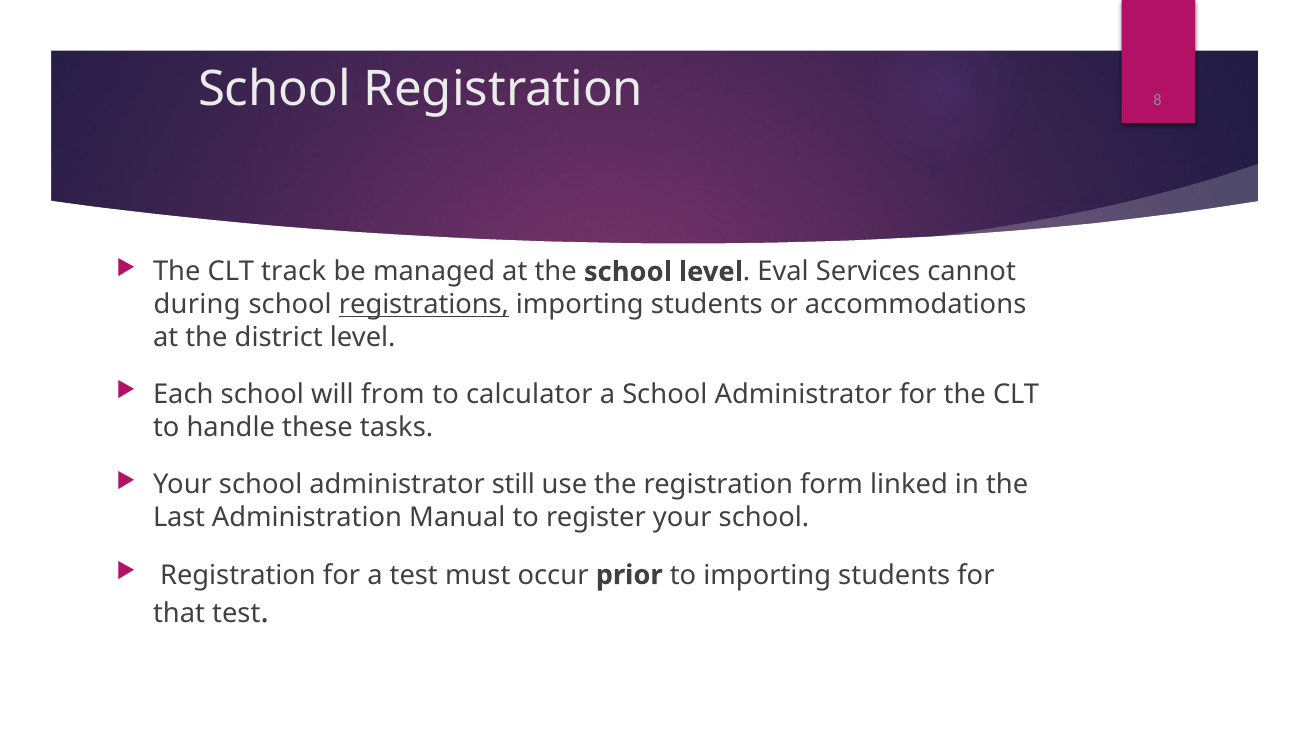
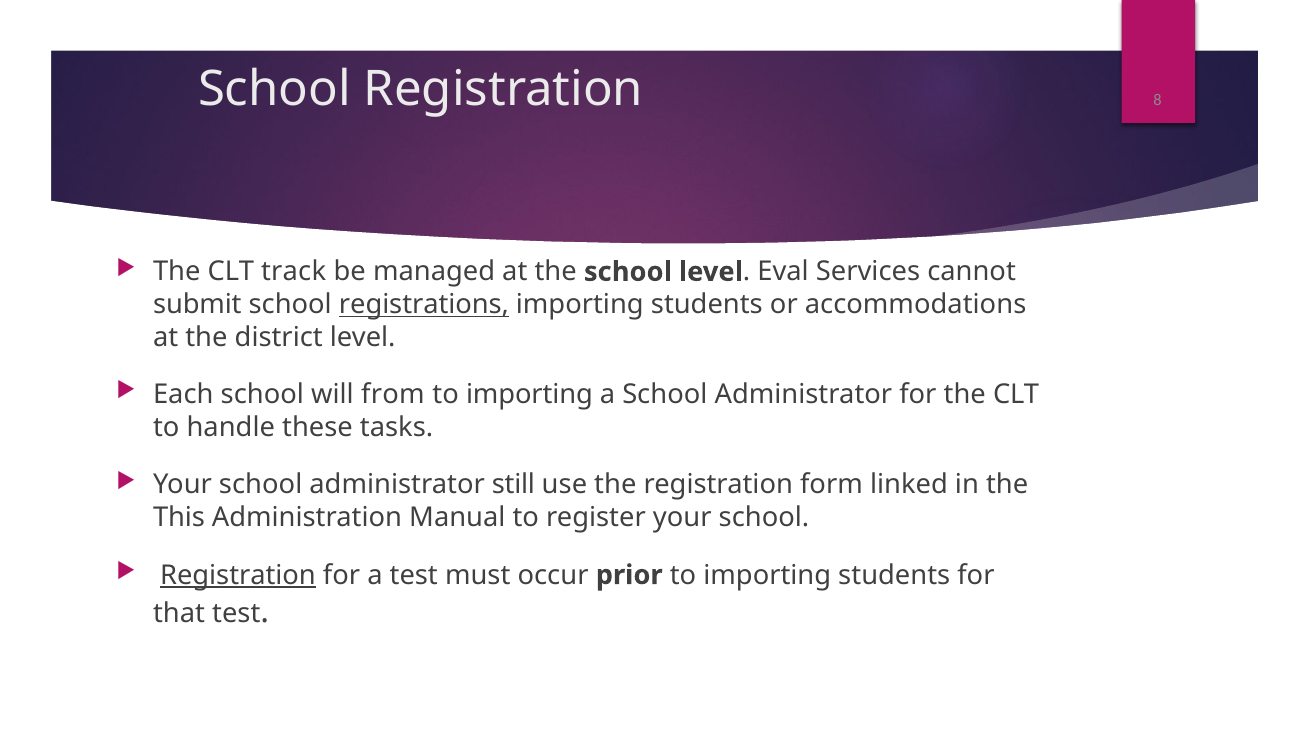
during: during -> submit (197, 305)
calculator: calculator -> importing (529, 395)
Last: Last -> This (179, 518)
Registration underline: none -> present (238, 575)
